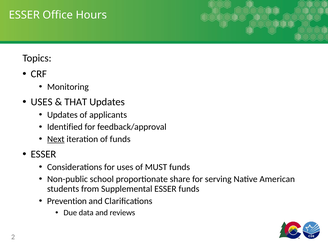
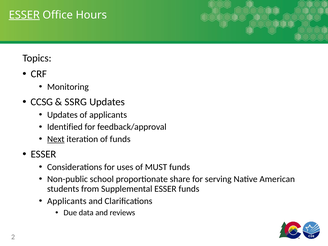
ESSER underline: none -> present (24, 15)
USES: USES -> CCSG (42, 102)
THAT: THAT -> SSRG (76, 102)
Prevention: Prevention -> Applicants (67, 201)
